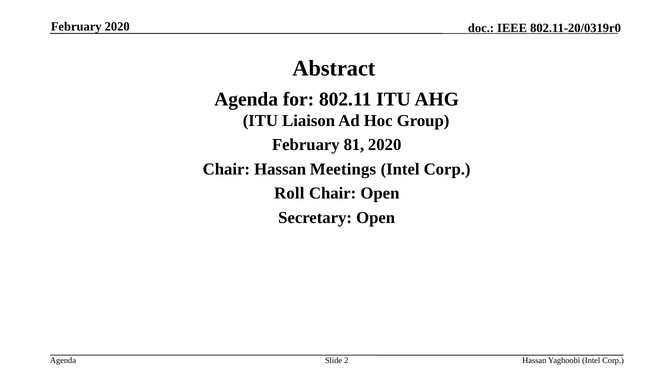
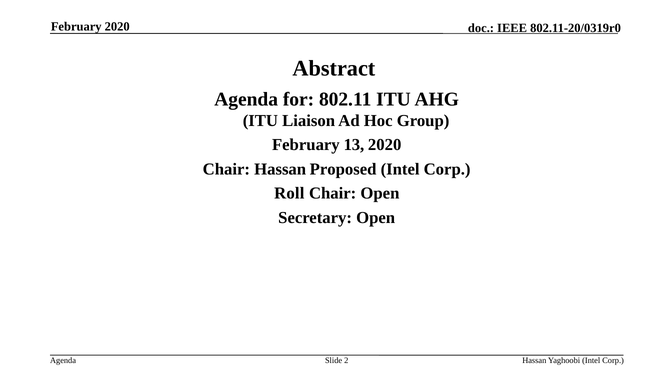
81: 81 -> 13 (354, 145)
Meetings: Meetings -> Proposed (343, 169)
